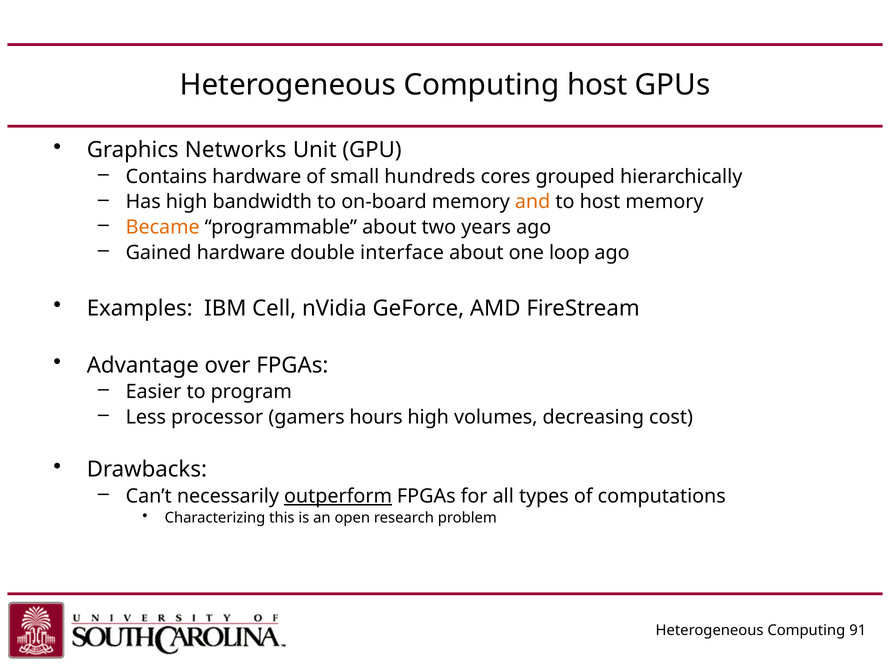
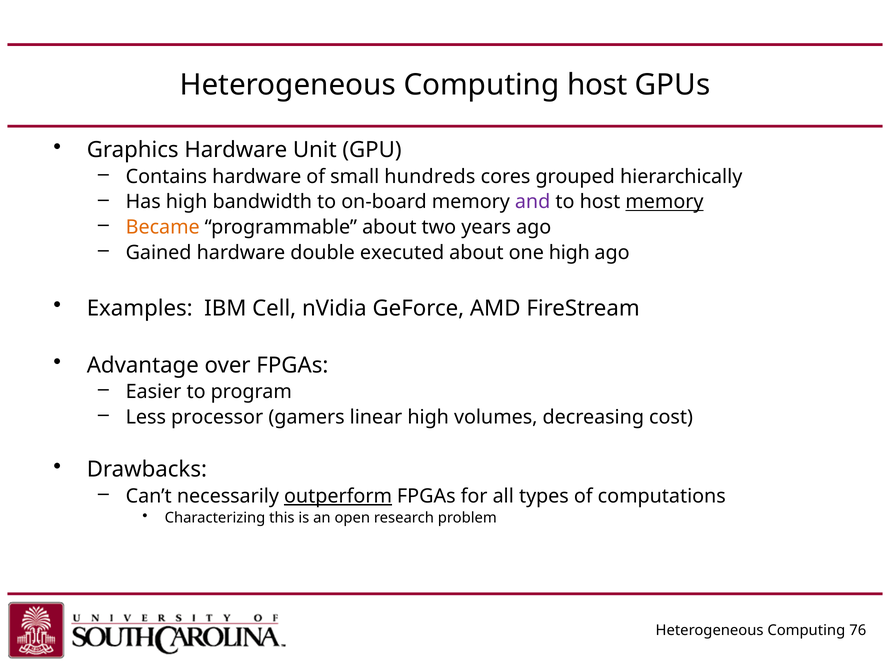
Graphics Networks: Networks -> Hardware (236, 150)
and colour: orange -> purple (533, 202)
memory underline: none -> present (664, 202)
interface: interface -> executed (402, 252)
one loop: loop -> high (569, 252)
hours: hours -> linear (376, 417)
91: 91 -> 76 (858, 630)
